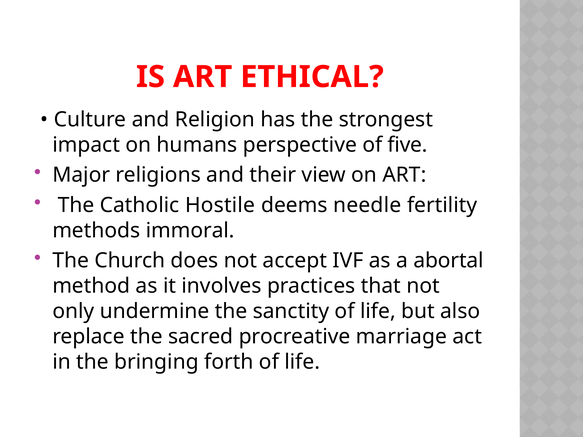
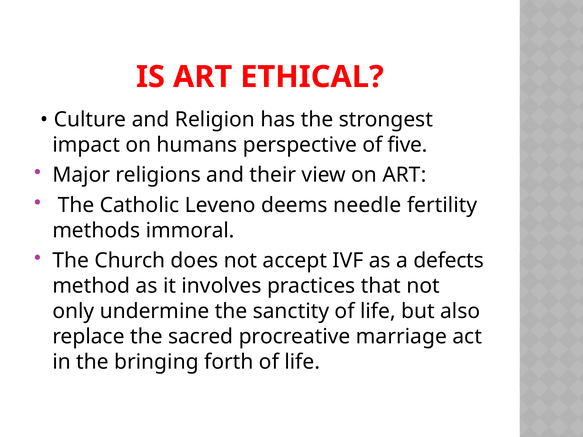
Hostile: Hostile -> Leveno (220, 205)
abortal: abortal -> defects (449, 261)
